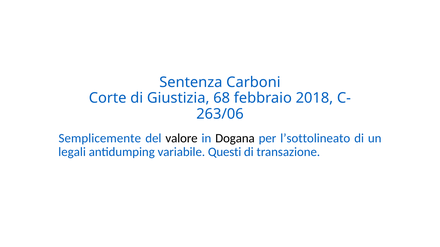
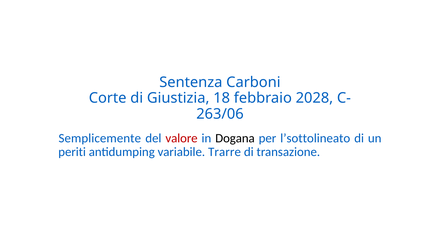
68: 68 -> 18 (222, 98)
2018: 2018 -> 2028 (314, 98)
valore colour: black -> red (182, 139)
legali: legali -> periti (72, 152)
Questi: Questi -> Trarre (224, 152)
